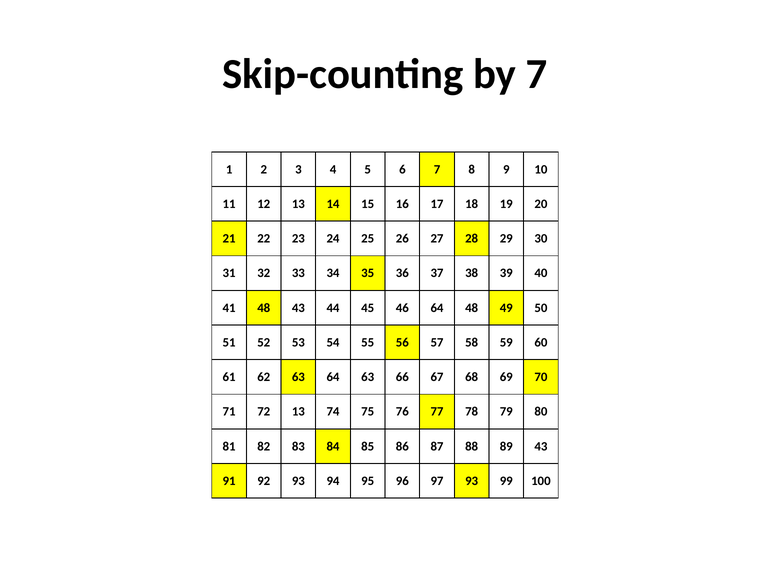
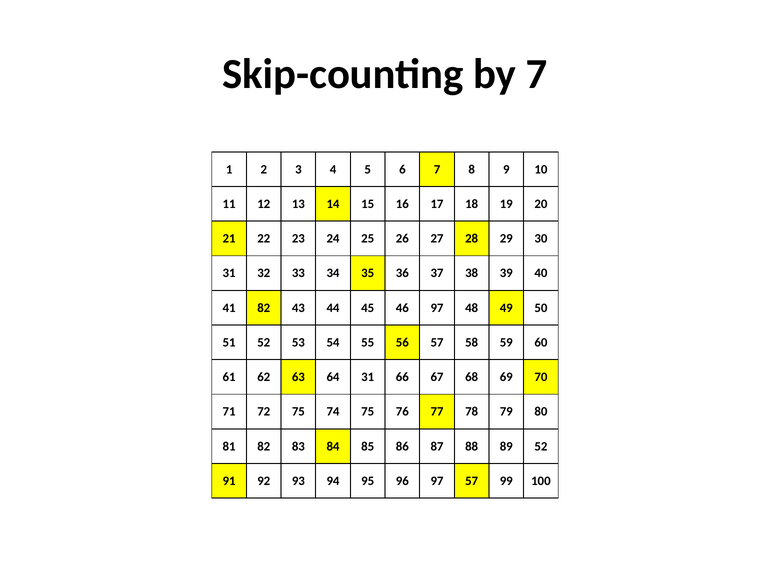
41 48: 48 -> 82 (264, 308)
46 64: 64 -> 97 (437, 308)
64 63: 63 -> 31 (368, 377)
72 13: 13 -> 75 (298, 412)
89 43: 43 -> 52 (541, 447)
97 93: 93 -> 57 (472, 481)
